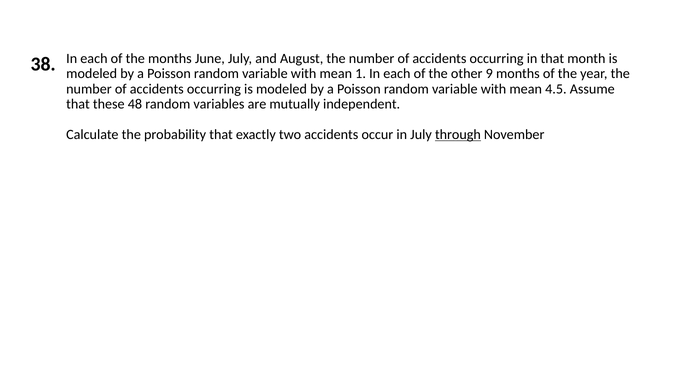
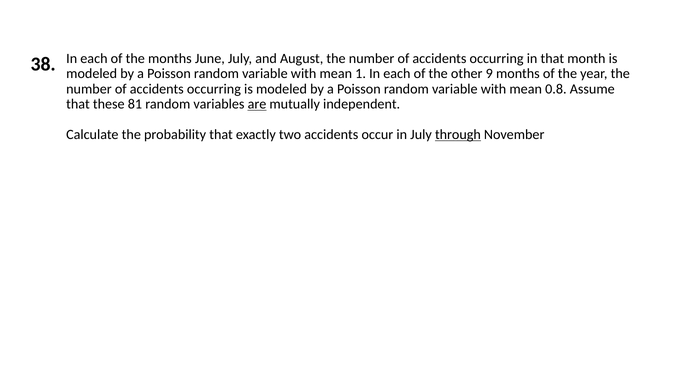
4.5: 4.5 -> 0.8 (556, 89)
48: 48 -> 81 (135, 104)
are underline: none -> present (257, 104)
